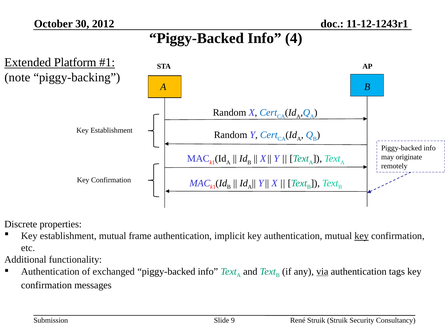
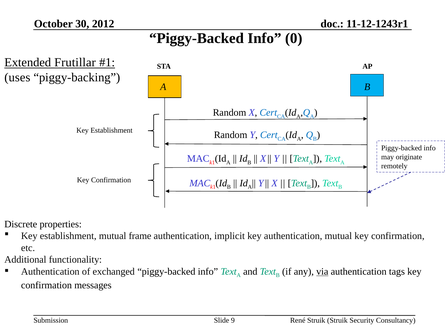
4: 4 -> 0 (294, 38)
Platform: Platform -> Frutillar (75, 62)
note: note -> uses (17, 77)
key underline: present -> none (362, 236)
